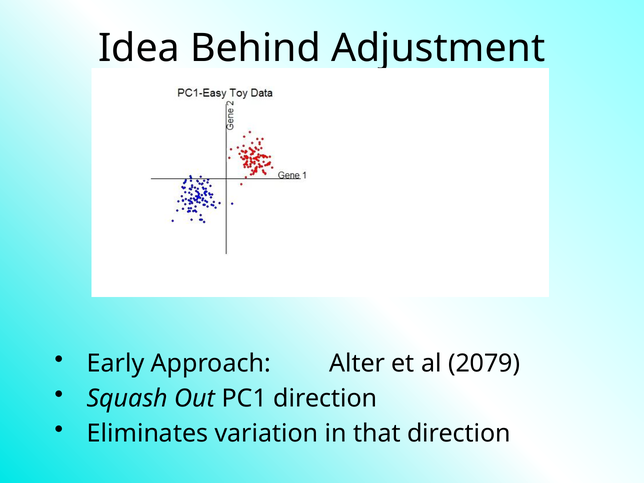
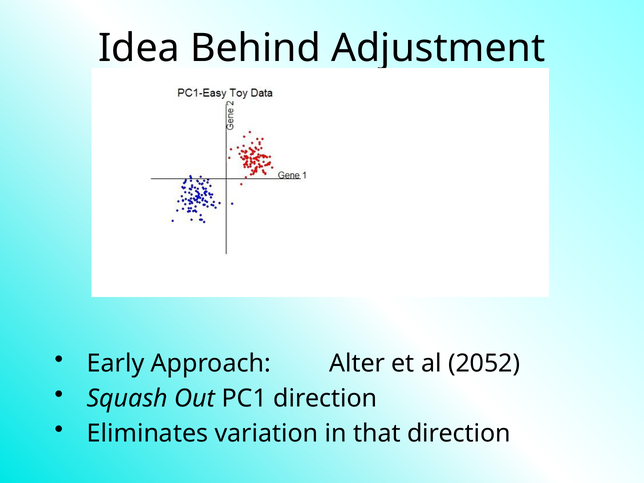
2079: 2079 -> 2052 (484, 363)
